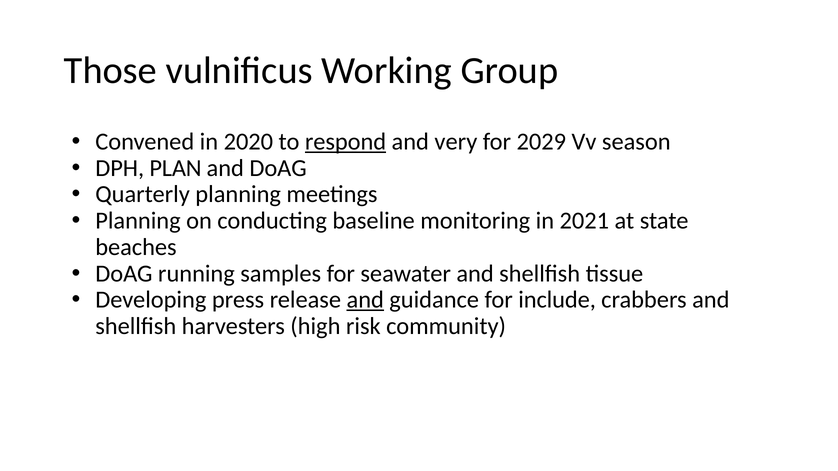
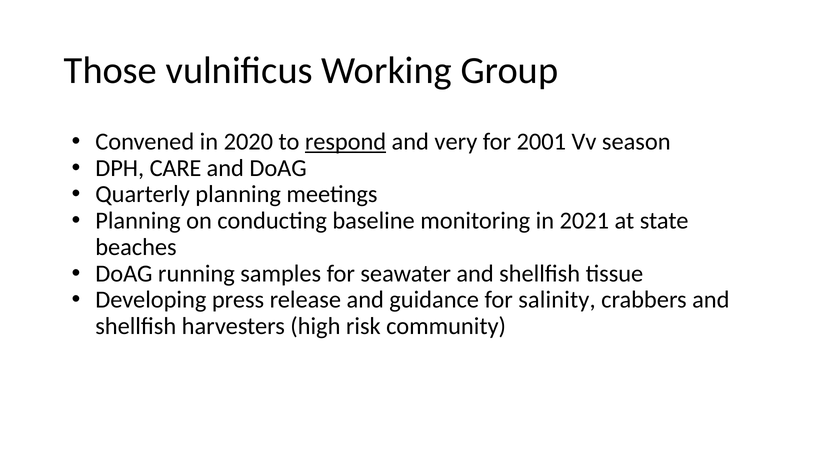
2029: 2029 -> 2001 (541, 142)
PLAN: PLAN -> CARE (175, 168)
and underline: present -> none (365, 300)
include: include -> salinity (557, 300)
